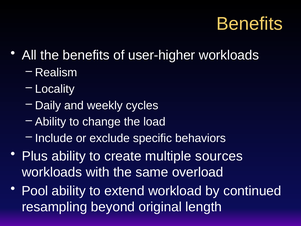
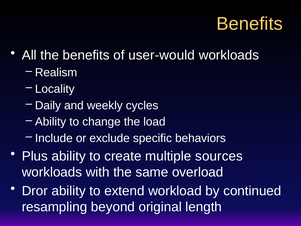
user-higher: user-higher -> user-would (162, 55)
Pool: Pool -> Dror (35, 191)
